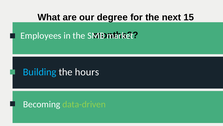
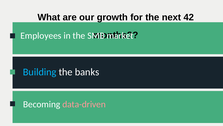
degree: degree -> growth (112, 17)
15: 15 -> 42 (189, 17)
hours: hours -> banks (87, 72)
data-driven colour: light green -> pink (84, 104)
